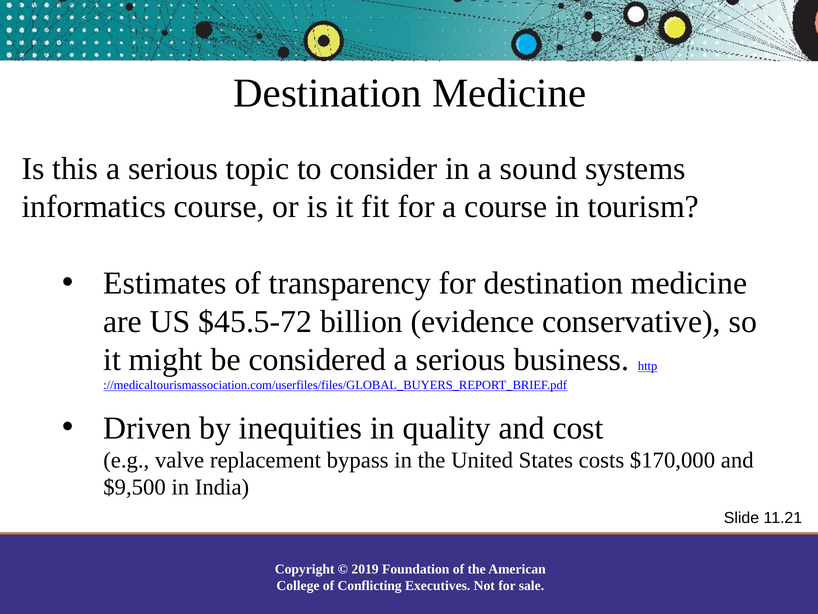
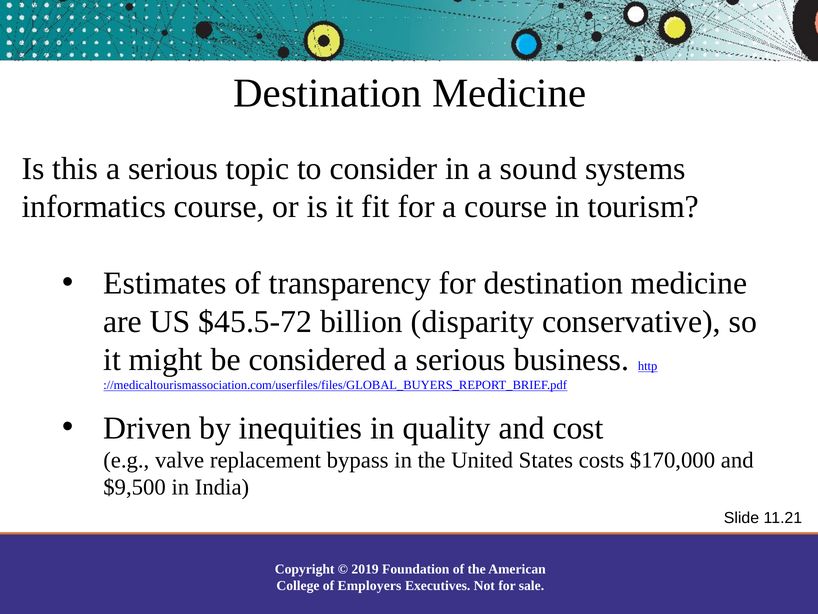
evidence: evidence -> disparity (472, 321)
Conflicting: Conflicting -> Employers (369, 585)
